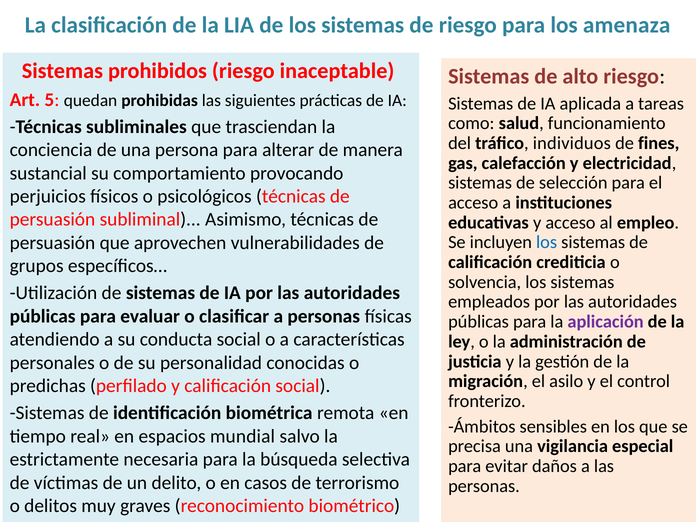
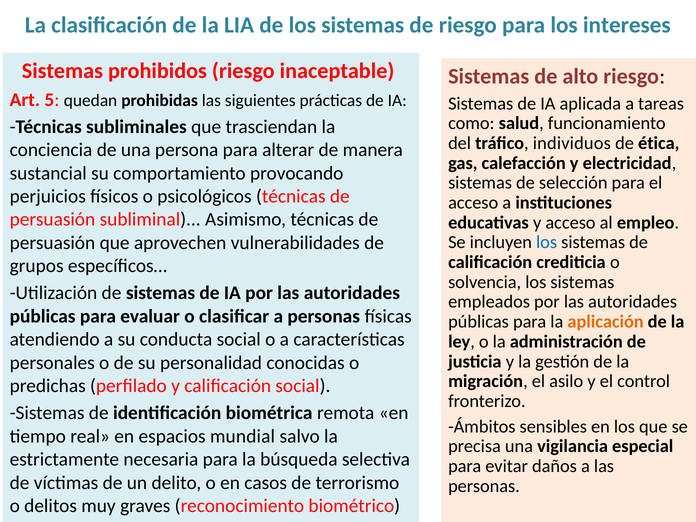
amenaza: amenaza -> intereses (627, 25)
fines: fines -> ética (659, 143)
aplicación colour: purple -> orange (606, 322)
